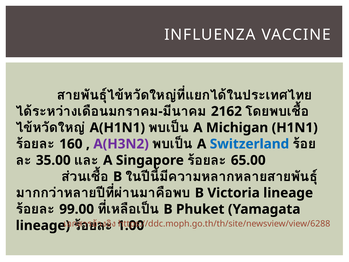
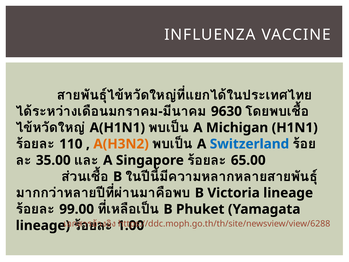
2162: 2162 -> 9630 (226, 111)
160: 160 -> 110 (71, 144)
A(H3N2 colour: purple -> orange (121, 144)
